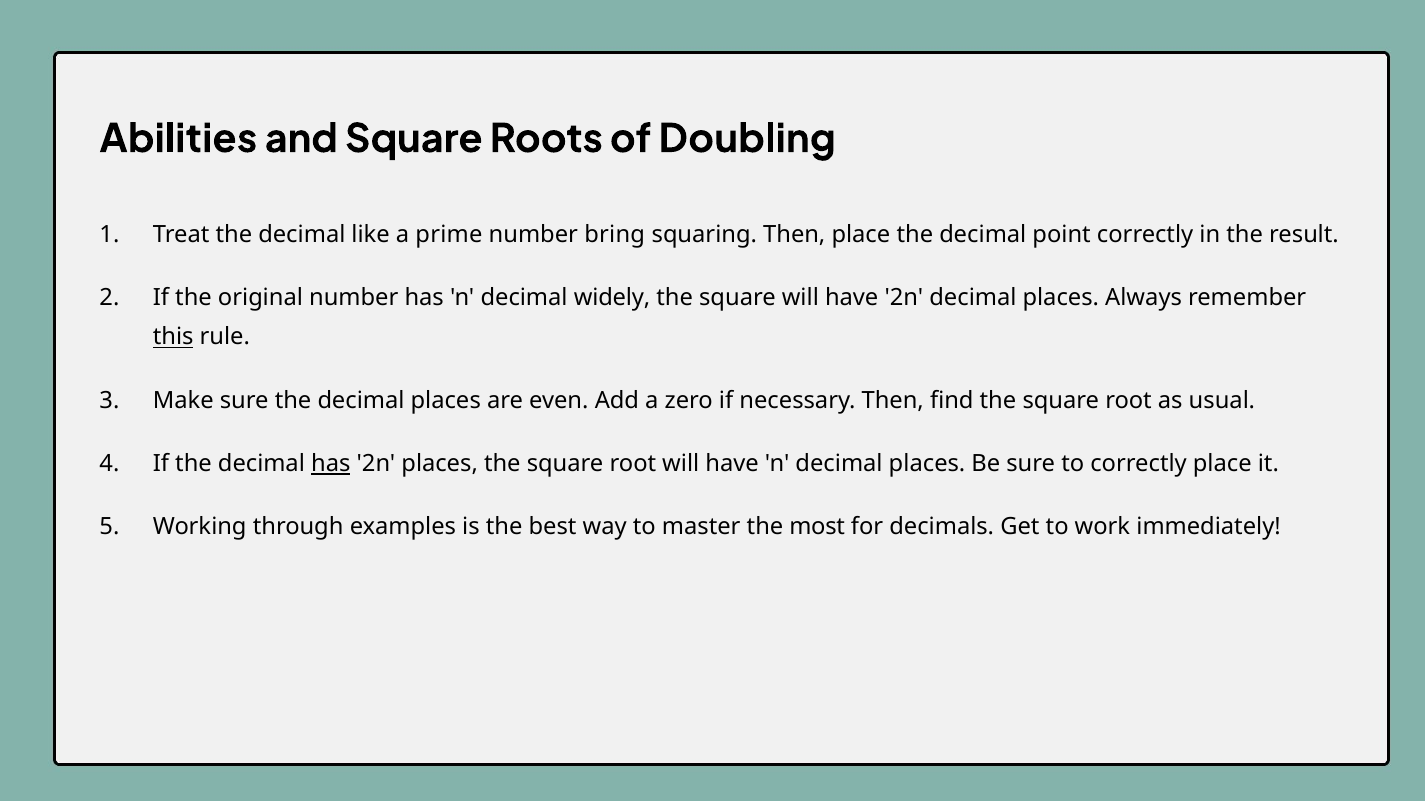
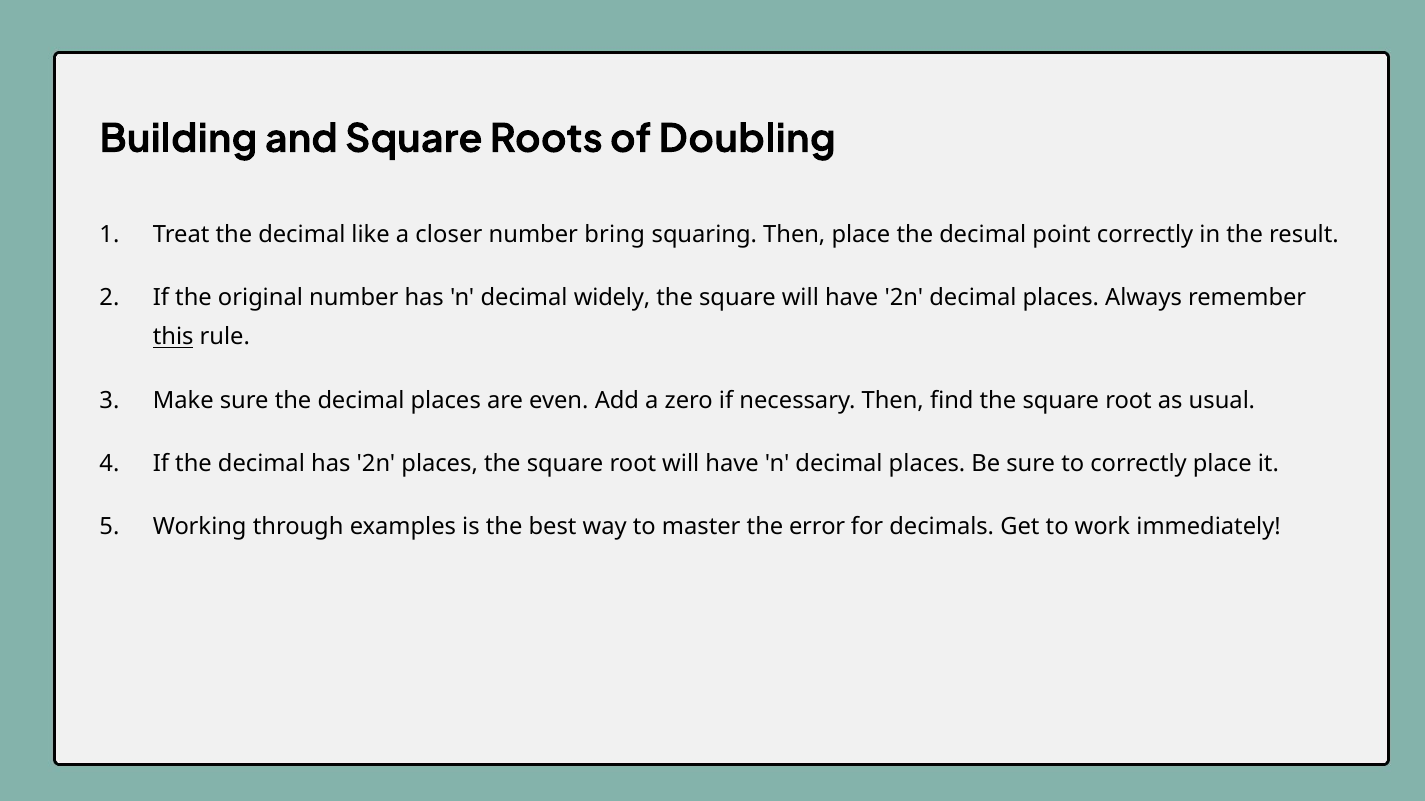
Abilities: Abilities -> Building (178, 139)
prime: prime -> closer (449, 234)
has underline: present -> none (331, 464)
most: most -> error (817, 527)
